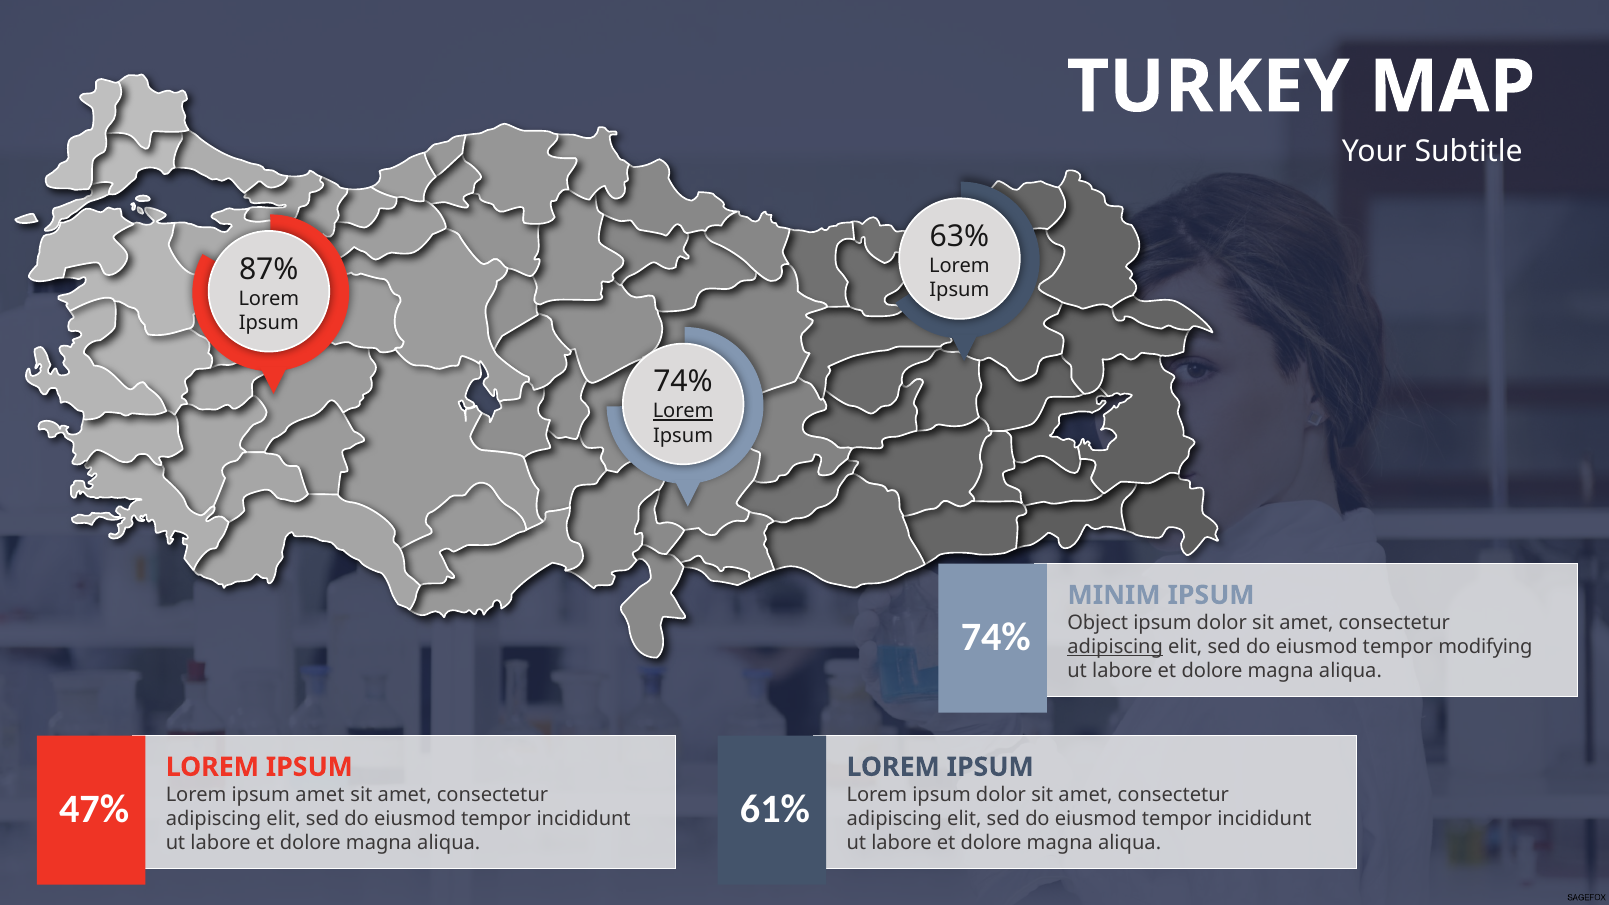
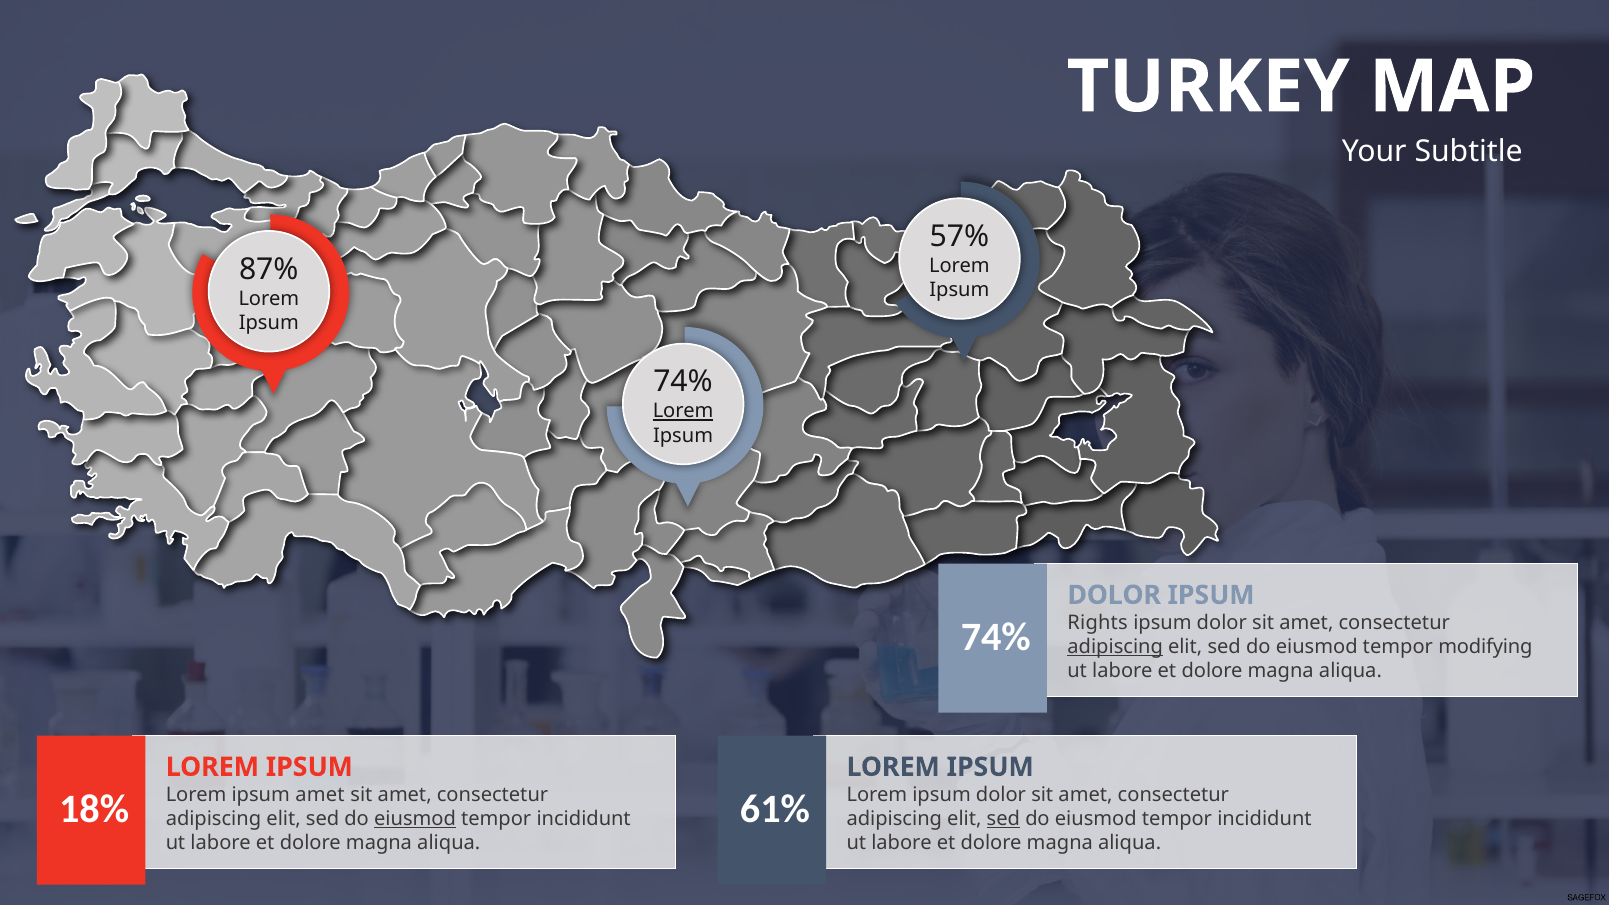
63%: 63% -> 57% (959, 237)
MINIM: MINIM -> DOLOR (1114, 595)
Object: Object -> Rights (1098, 623)
47%: 47% -> 18% (94, 809)
eiusmod underline: none -> present (415, 819)
sed underline: none -> present (1003, 819)
